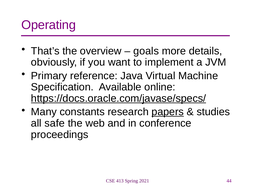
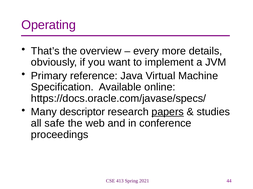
goals: goals -> every (146, 51)
https://docs.oracle.com/javase/specs/ underline: present -> none (119, 99)
constants: constants -> descriptor (82, 112)
